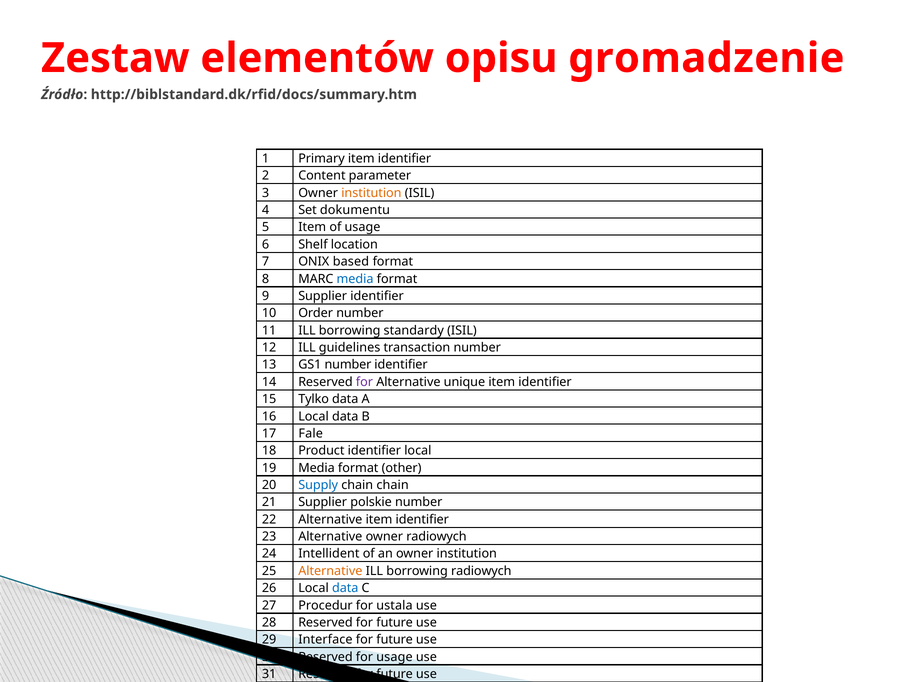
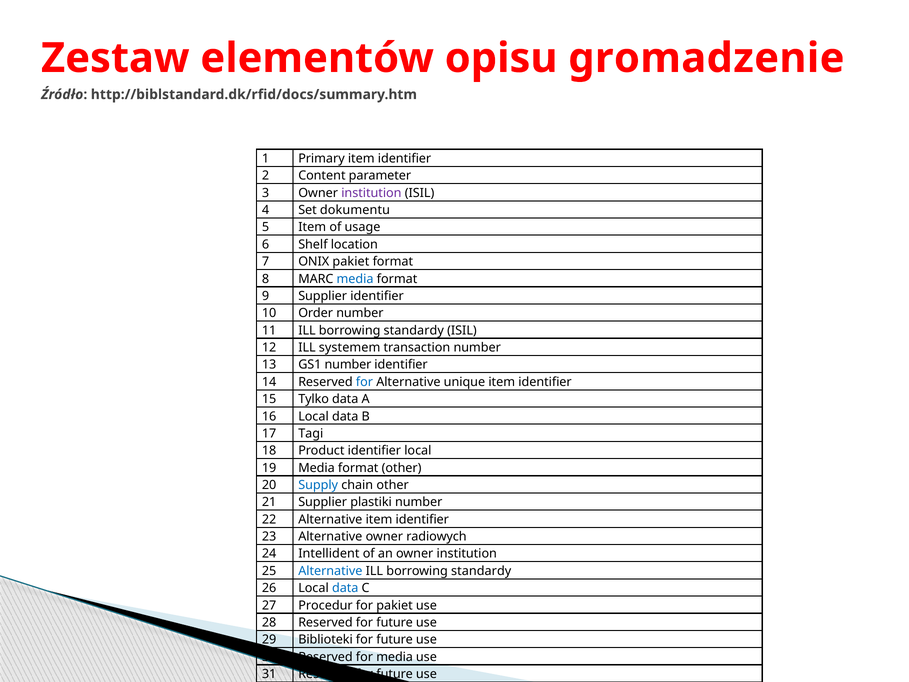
institution colour: orange -> purple (371, 193)
ONIX based: based -> pakiet (351, 262)
guidelines: guidelines -> systemem (350, 347)
for colour: purple -> blue (364, 382)
Fale: Fale -> Tagi (311, 433)
chain chain: chain -> other (393, 485)
polskie: polskie -> plastiki (371, 502)
Alternative colour: orange -> blue (330, 571)
radiowych: radiowych -> standardy (481, 571)
for ustala: ustala -> pakiet (395, 605)
Interface: Interface -> Biblioteki (326, 640)
for usage: usage -> media (395, 657)
